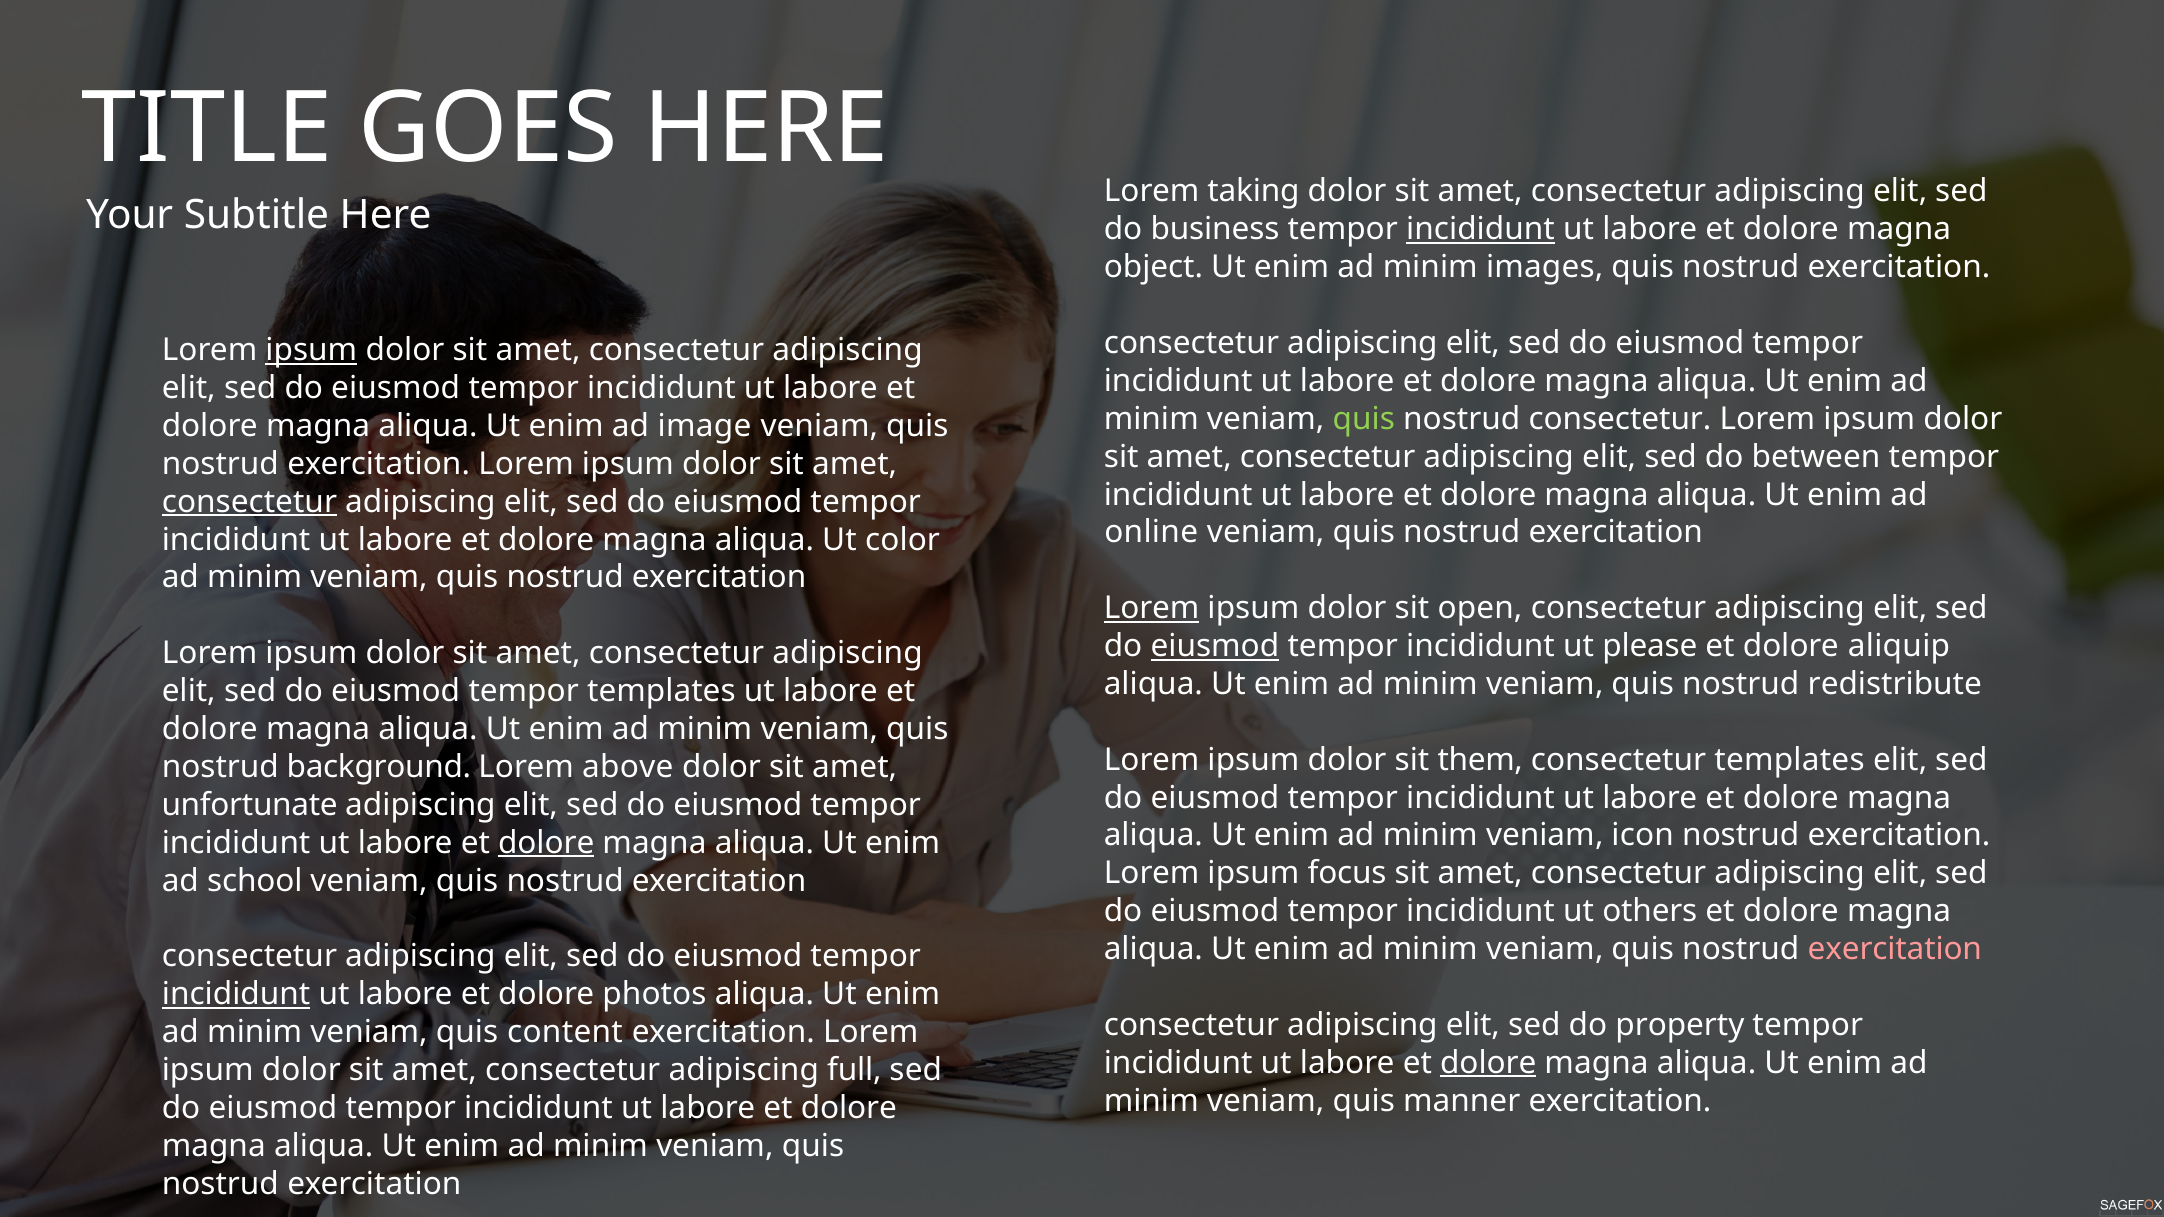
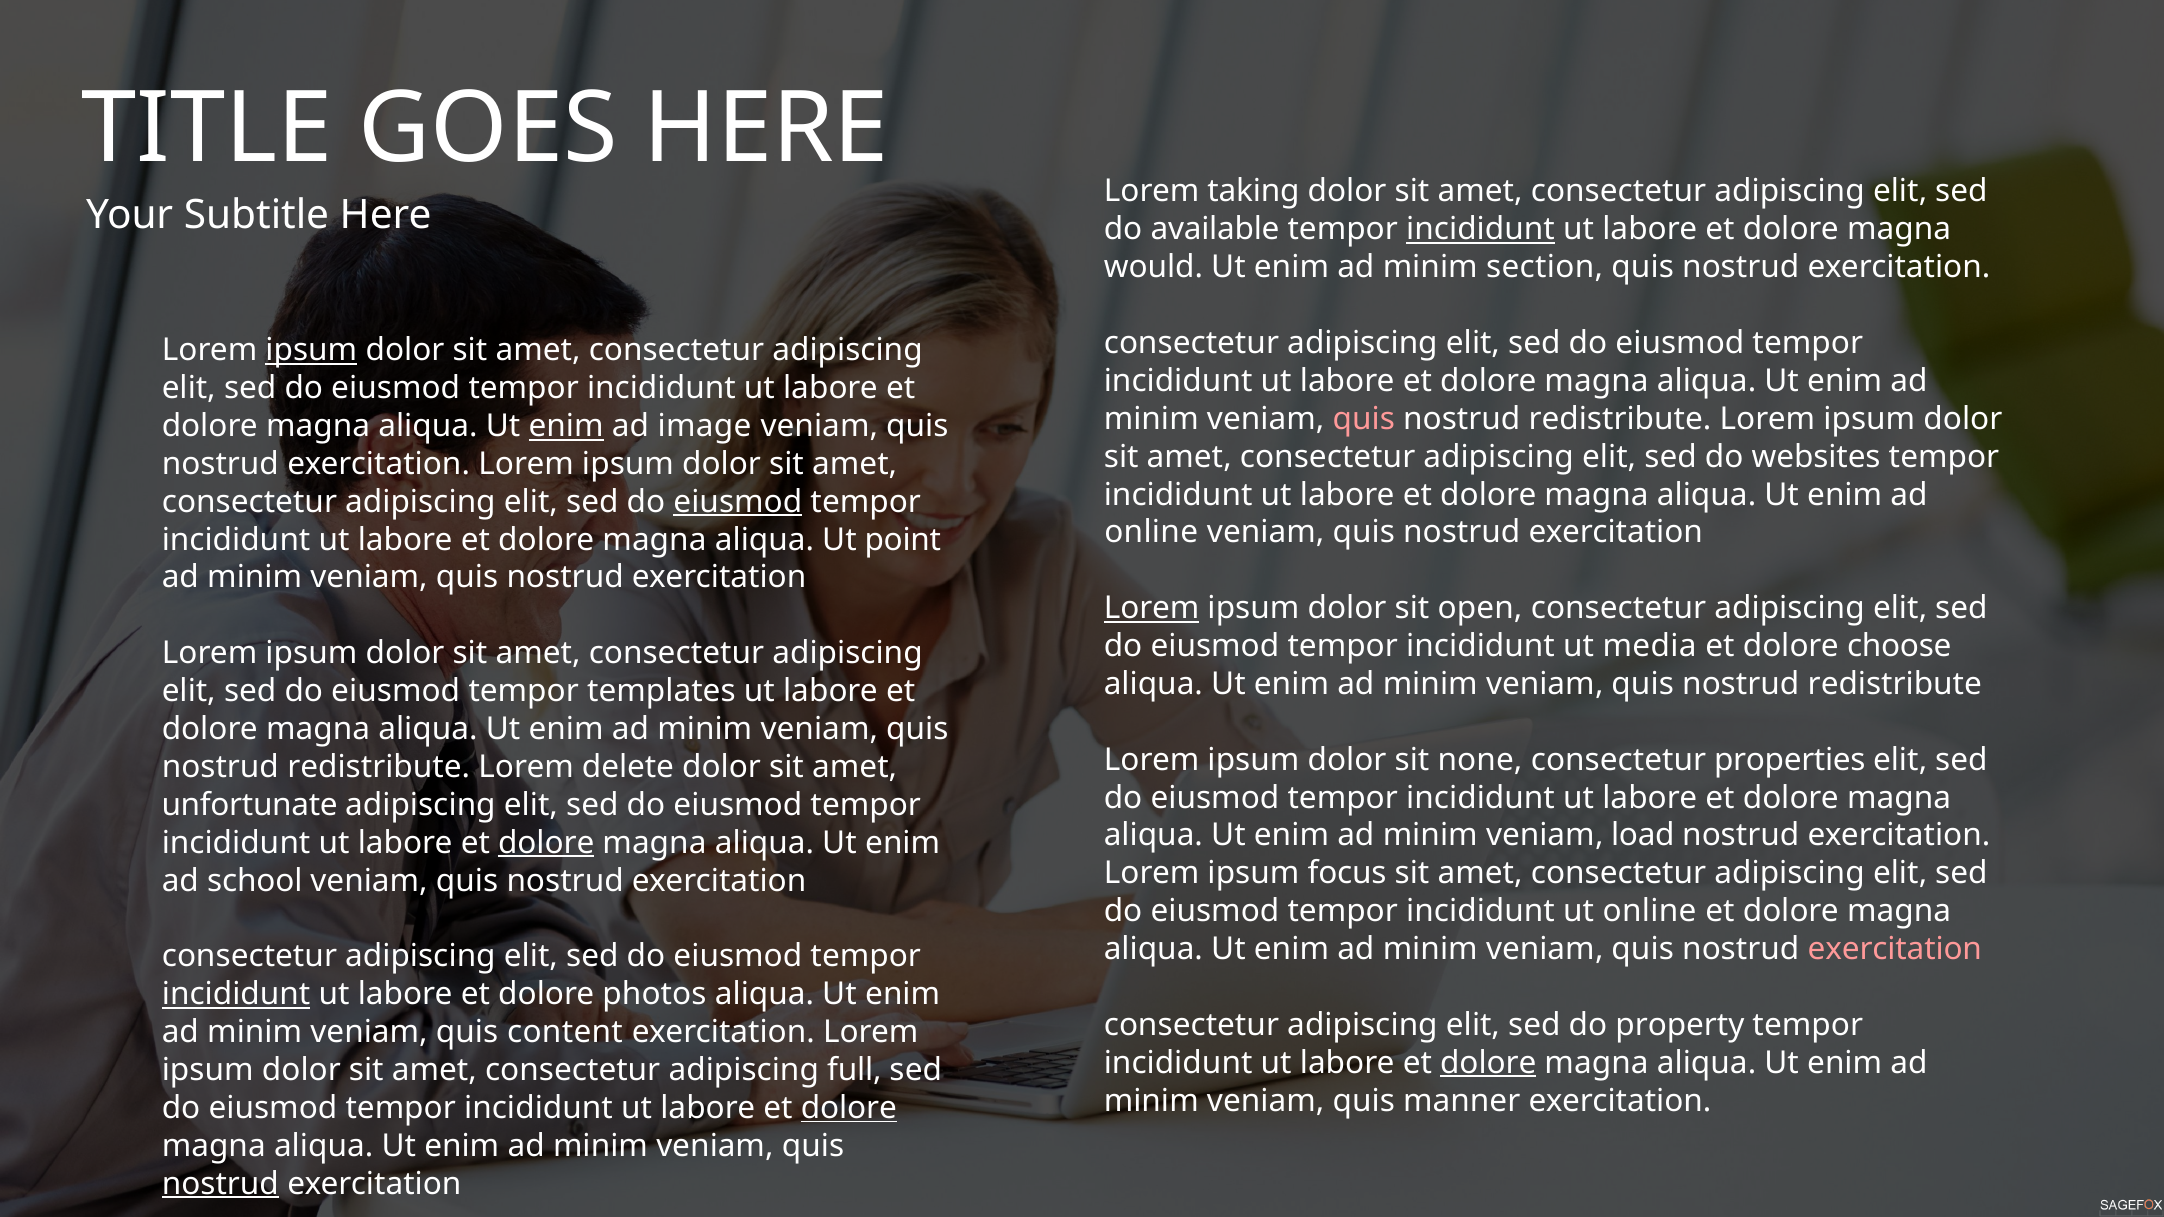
business: business -> available (1215, 229)
object: object -> would (1153, 267)
images: images -> section (1545, 267)
quis colour: light green -> pink (1364, 419)
consectetur: consectetur -> redistribute (1620, 419)
enim underline: none -> present (566, 426)
between: between -> websites (1816, 457)
consectetur underline: present -> none (249, 502)
eiusmod underline: none -> present (738, 502)
color: color -> point (903, 540)
eiusmod underline: present -> none (1215, 646)
please: please -> media (1650, 646)
aliquip: aliquip -> choose (1899, 646)
them: them -> none (1480, 760)
consectetur templates: templates -> properties (1790, 760)
background: background -> redistribute (379, 767)
above: above -> delete (628, 767)
icon: icon -> load (1643, 836)
ut others: others -> online (1650, 911)
dolore underline: none -> present (849, 1108)
nostrud underline: none -> present (220, 1184)
